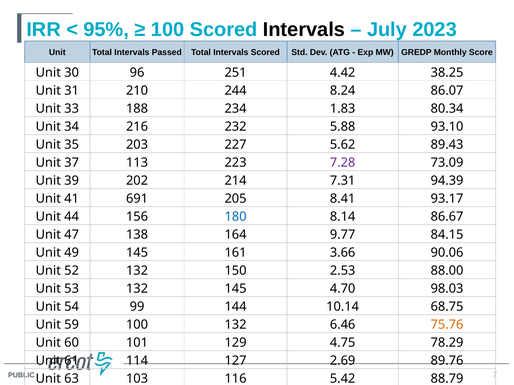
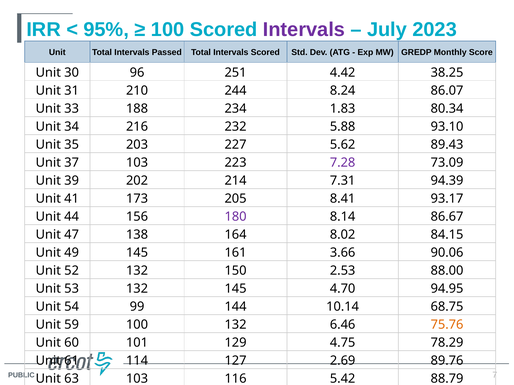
Intervals colour: black -> purple (304, 30)
37 113: 113 -> 103 (137, 163)
691: 691 -> 173 (137, 199)
180 colour: blue -> purple (236, 217)
9.77: 9.77 -> 8.02 (343, 235)
98.03: 98.03 -> 94.95 (447, 289)
